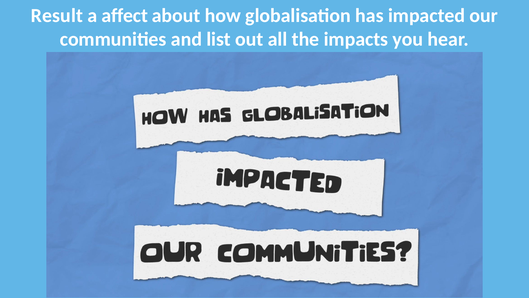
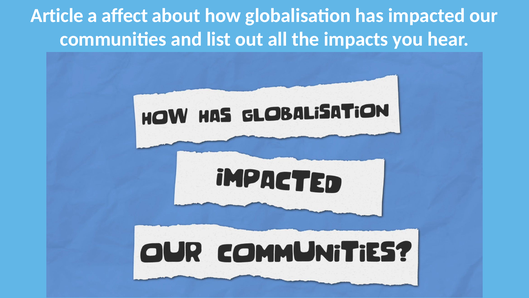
Result: Result -> Article (57, 16)
